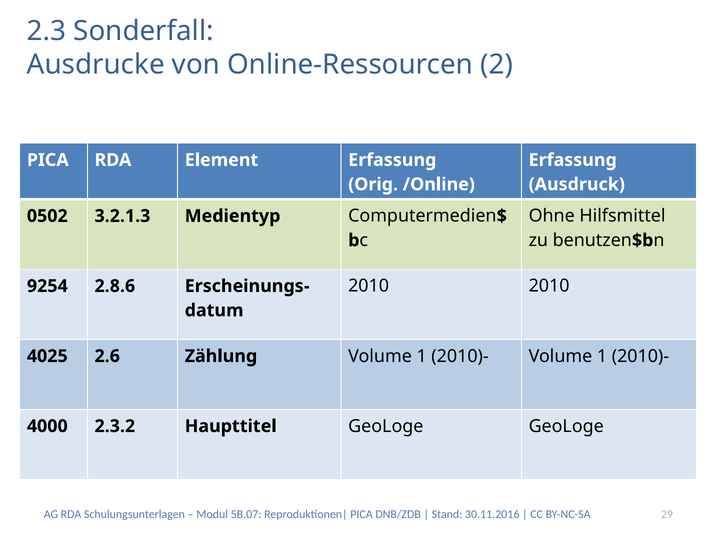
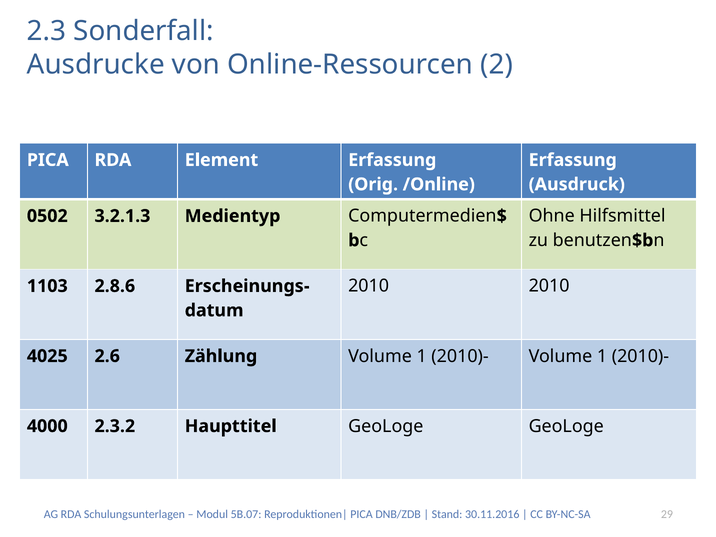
9254: 9254 -> 1103 (47, 286)
